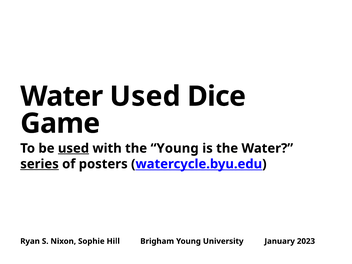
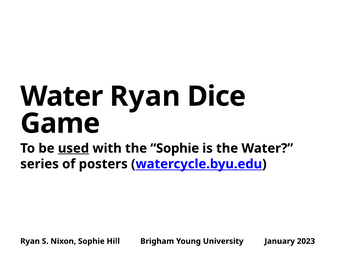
Water Used: Used -> Ryan (145, 96)
the Young: Young -> Sophie (175, 148)
series underline: present -> none (40, 164)
